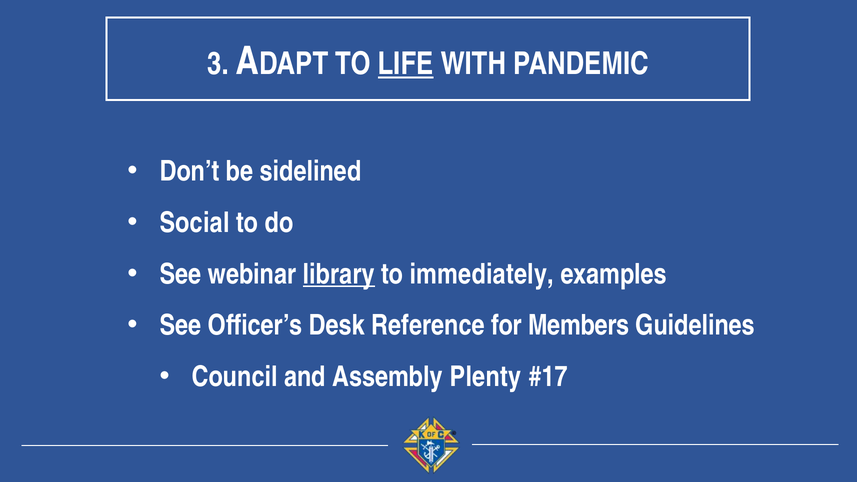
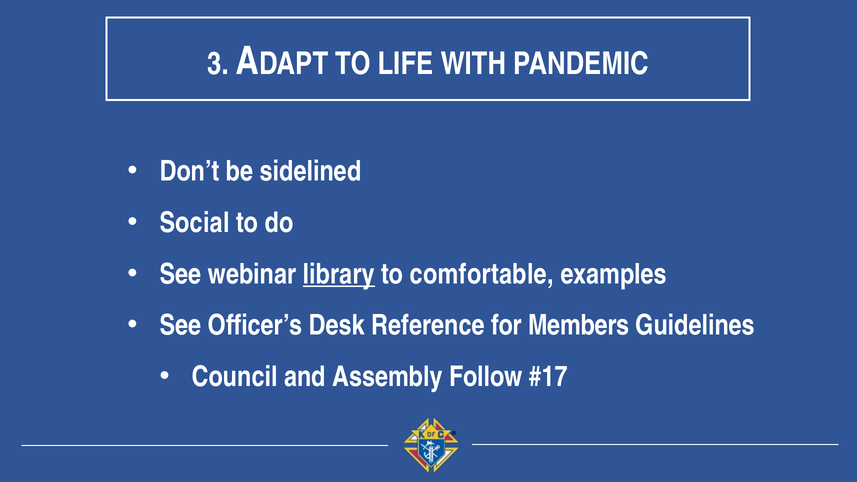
LIFE underline: present -> none (406, 64)
immediately: immediately -> comfortable (482, 274)
Plenty: Plenty -> Follow (486, 377)
